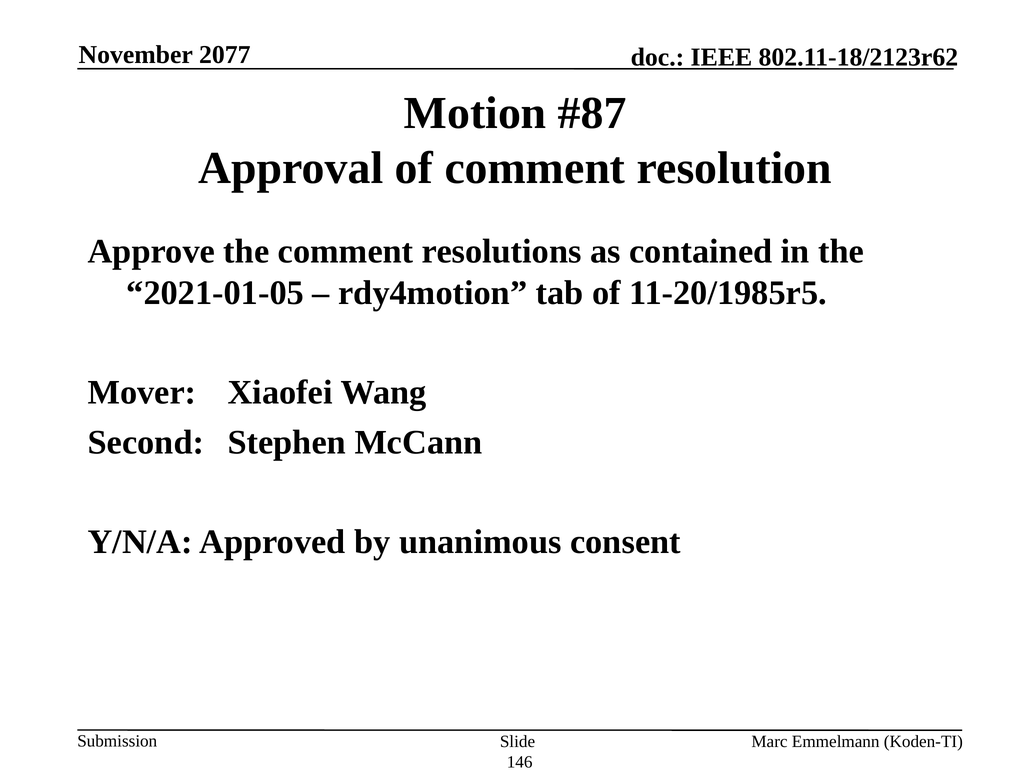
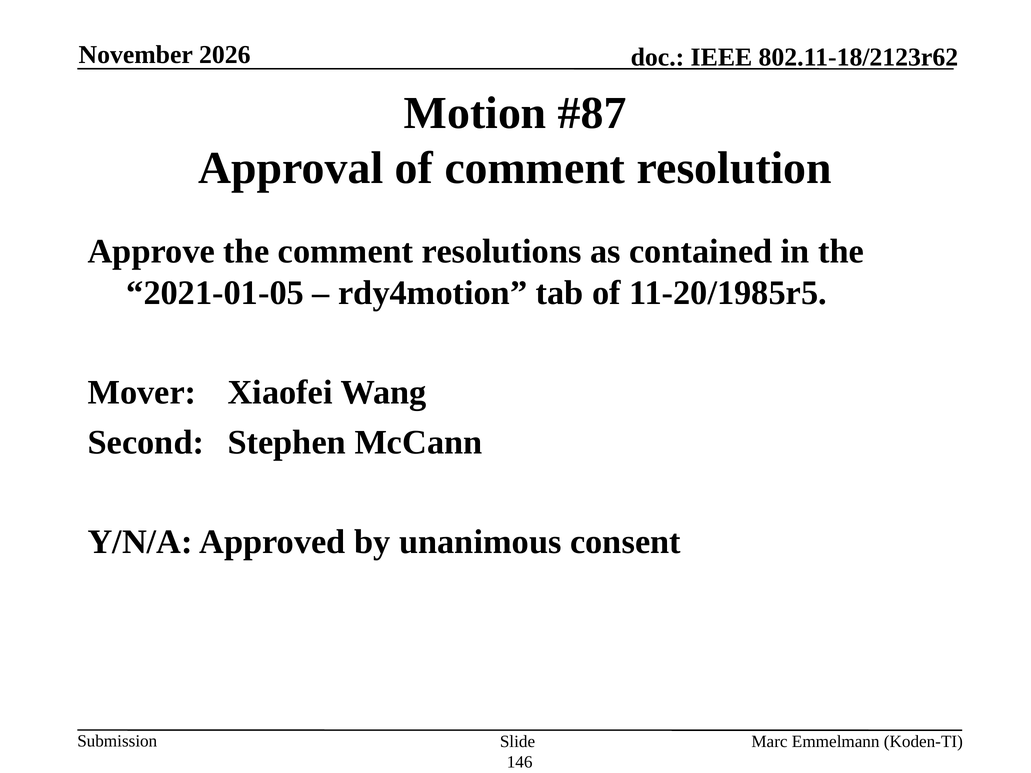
2077: 2077 -> 2026 (225, 55)
